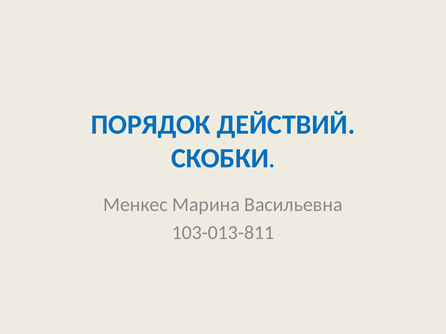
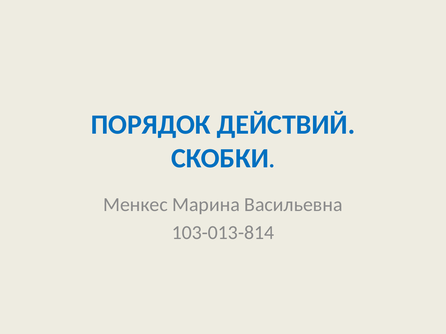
103-013-811: 103-013-811 -> 103-013-814 (223, 233)
